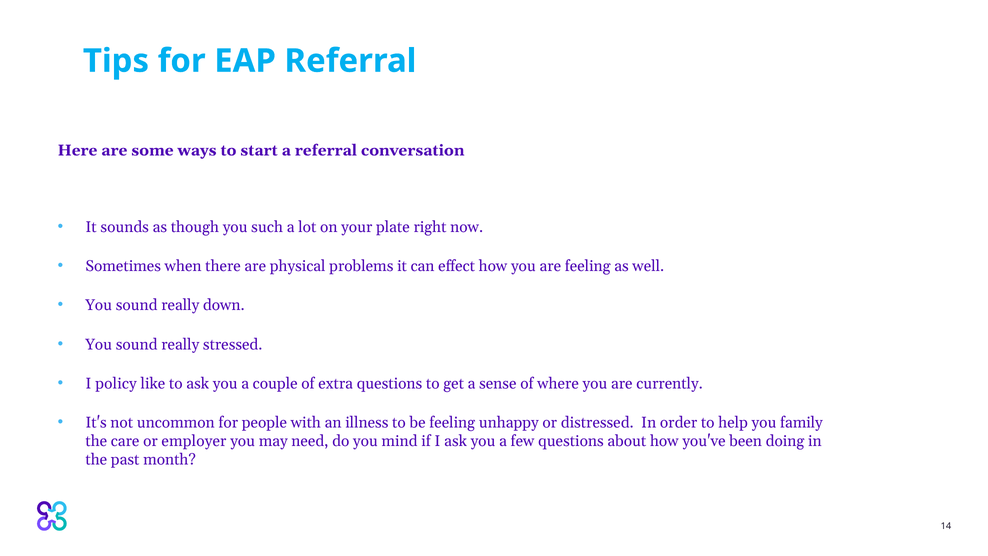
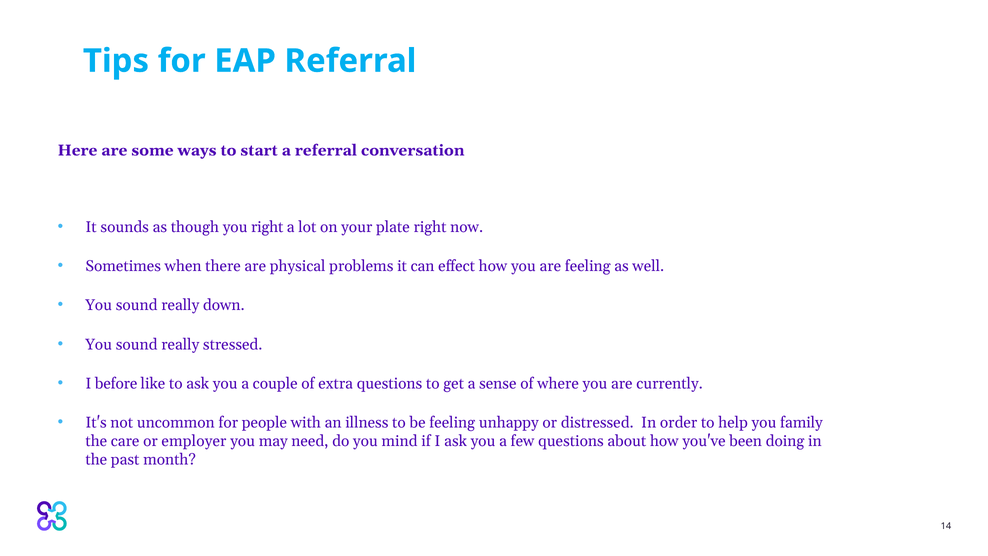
you such: such -> right (267, 227)
policy: policy -> before (116, 383)
